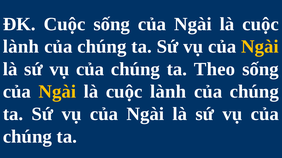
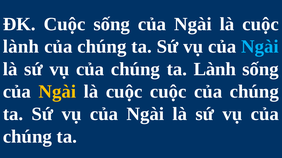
Ngài colour: yellow -> light blue (260, 47)
ta Theo: Theo -> Lành (215, 69)
lành: lành -> cuộc (168, 92)
